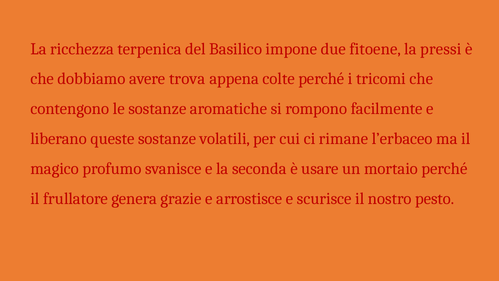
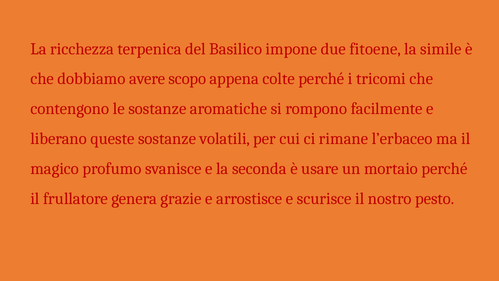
pressi: pressi -> simile (441, 49)
trova: trova -> scopo (187, 79)
